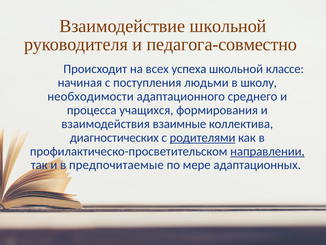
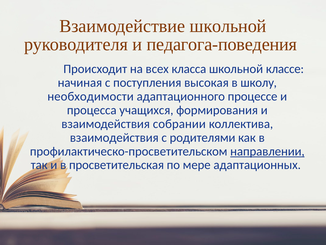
педагога-совместно: педагога-совместно -> педагога-поведения (222, 44)
успеха: успеха -> класса (189, 69)
людьми: людьми -> высокая (206, 83)
среднего: среднего -> процессе (253, 96)
взаимные: взаимные -> собрании (179, 124)
диагностических: диагностических -> взаимодействия (114, 137)
родителями underline: present -> none (203, 137)
предпочитаемые: предпочитаемые -> просветительская (117, 165)
